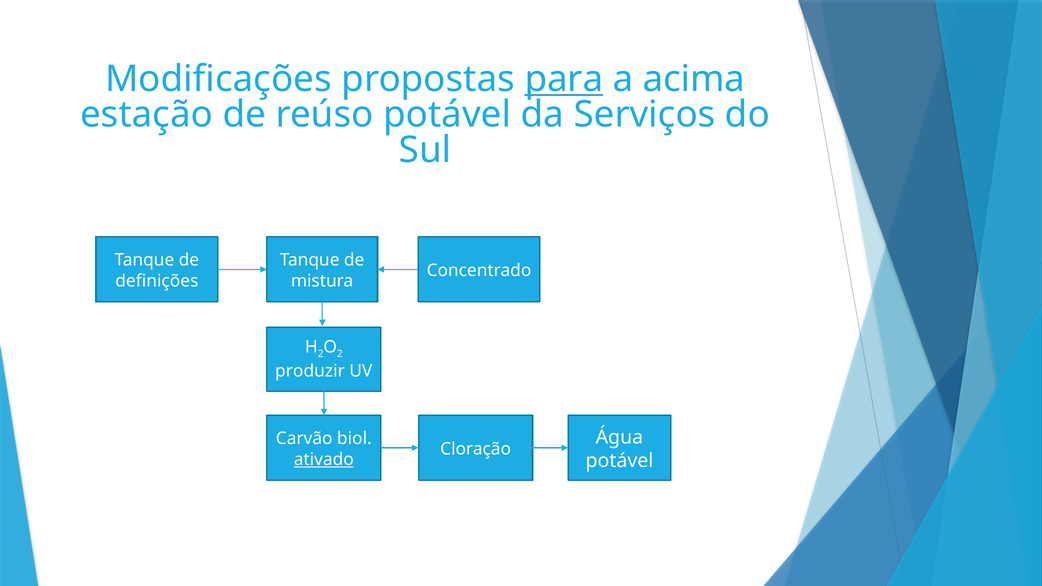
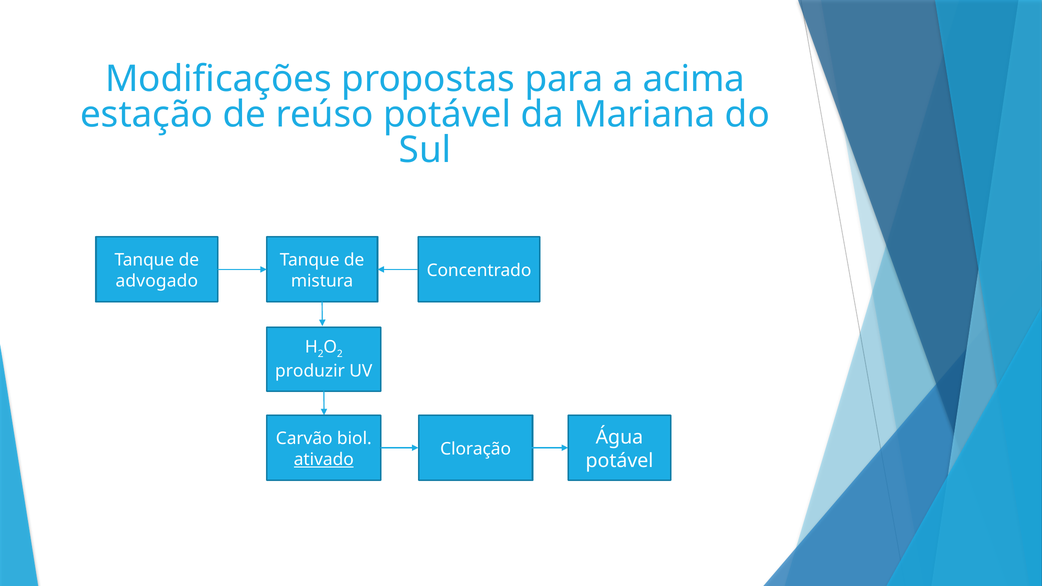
para underline: present -> none (564, 79)
Serviços: Serviços -> Mariana (645, 115)
definições: definições -> advogado (157, 281)
